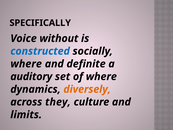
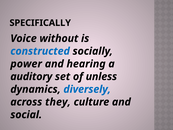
where: where -> power (26, 64)
definite: definite -> hearing (86, 64)
of where: where -> unless (101, 76)
diversely colour: orange -> blue (87, 89)
limits: limits -> social (26, 114)
